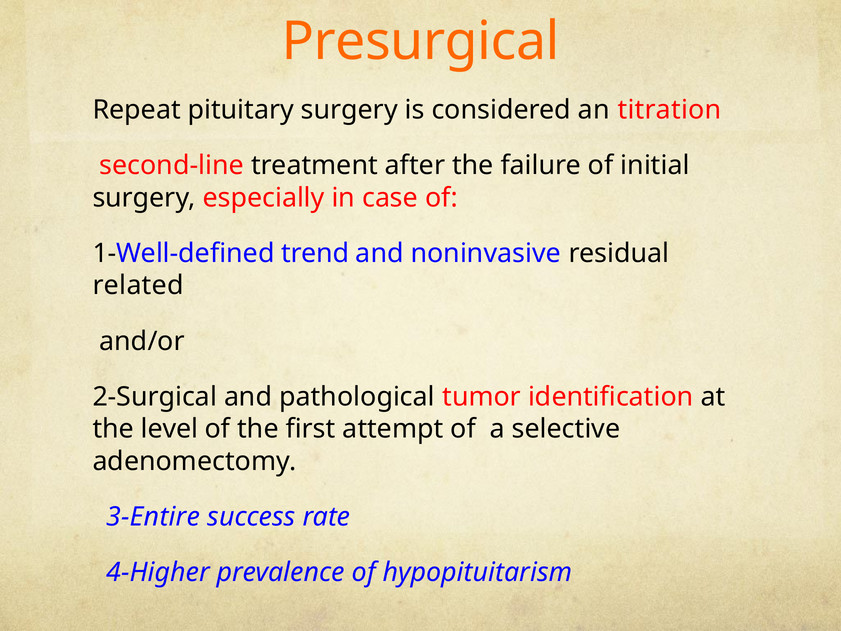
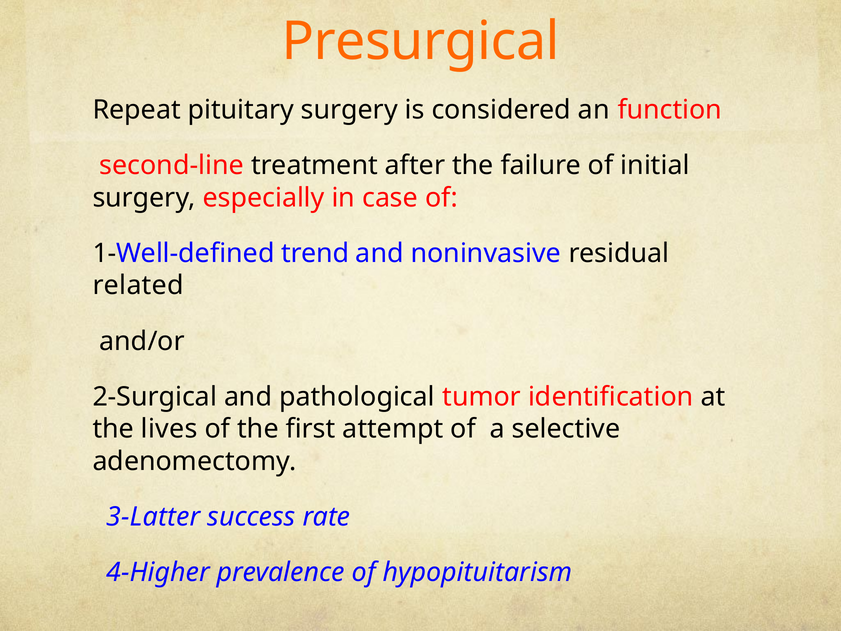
titration: titration -> function (670, 110)
level: level -> lives (169, 429)
3-Entire: 3-Entire -> 3-Latter (153, 517)
